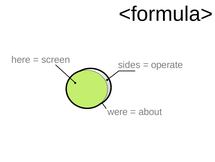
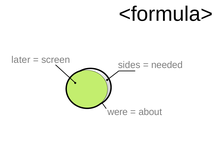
here: here -> later (21, 59)
operate: operate -> needed (167, 65)
